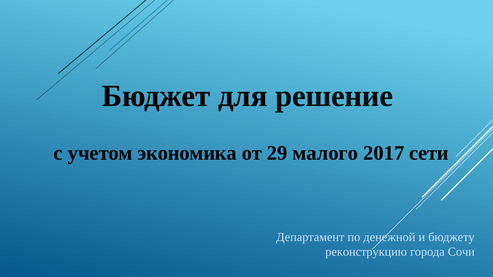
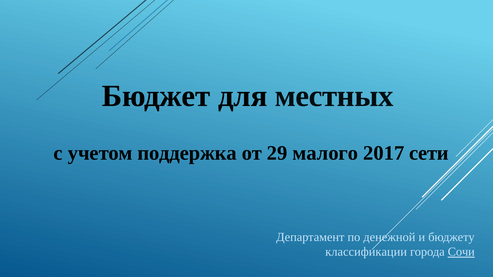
решение: решение -> местных (334, 96)
экономика: экономика -> поддержка (187, 153)
реконструкцию: реконструкцию -> классификации (366, 252)
Сочи underline: none -> present (461, 252)
